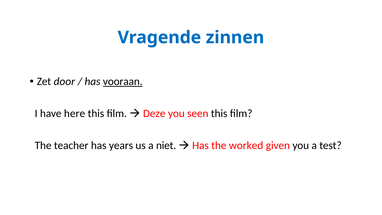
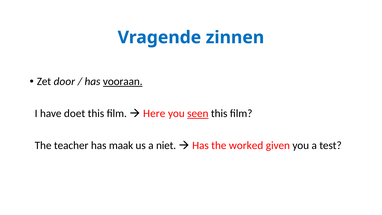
here: here -> doet (75, 113)
Deze: Deze -> Here (154, 113)
seen underline: none -> present (198, 113)
years: years -> maak (121, 145)
